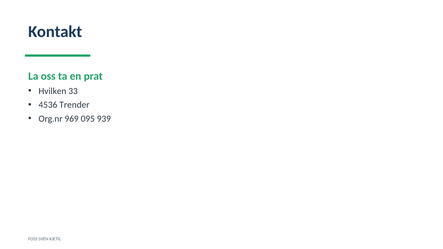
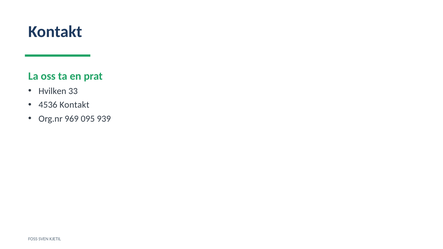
4536 Trender: Trender -> Kontakt (74, 105)
